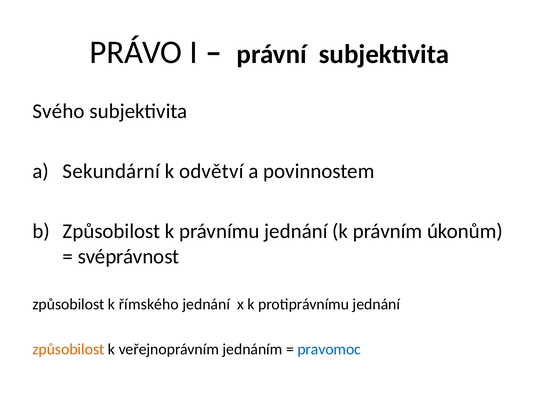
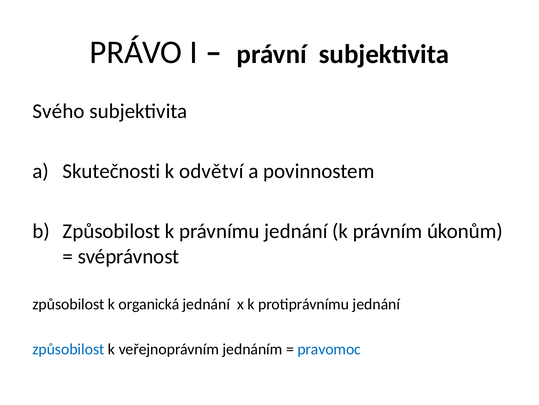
Sekundární: Sekundární -> Skutečnosti (111, 171)
římského: římského -> organická (149, 304)
způsobilost colour: orange -> blue (68, 349)
